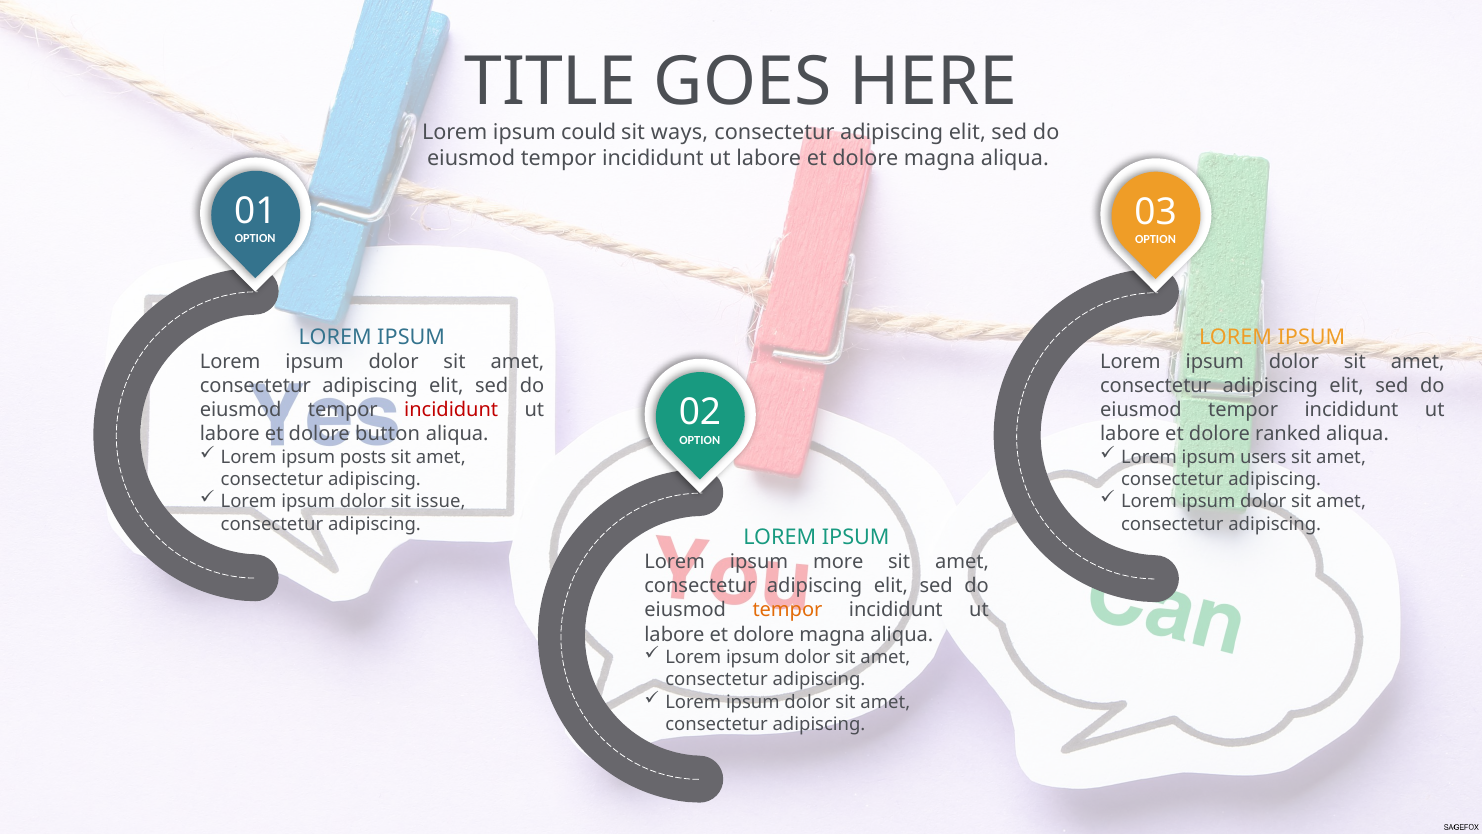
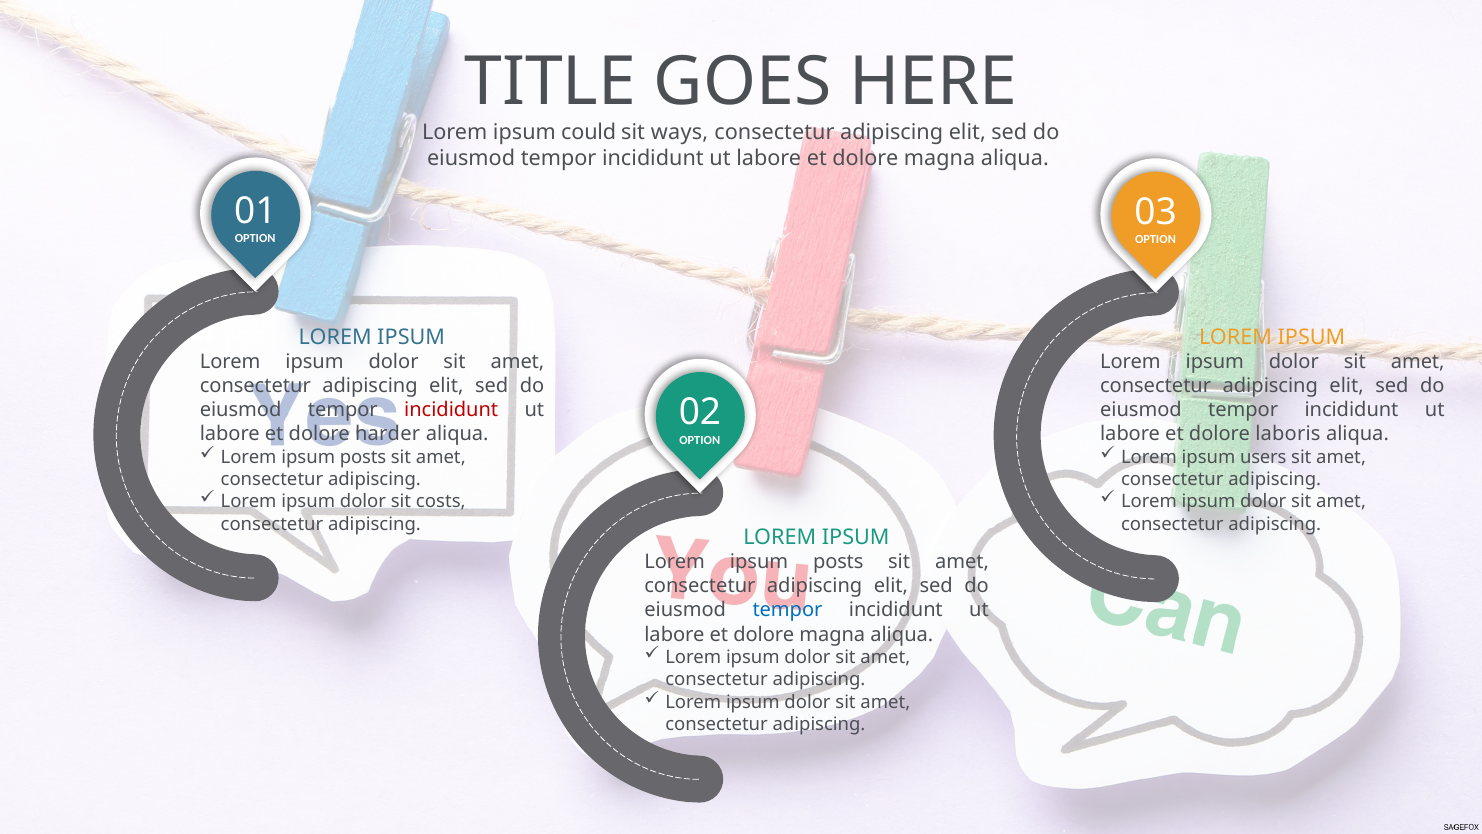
button: button -> harder (388, 434)
ranked: ranked -> laboris (1288, 434)
issue: issue -> costs (441, 502)
more: more -> posts (838, 562)
tempor colour: orange -> blue (787, 610)
